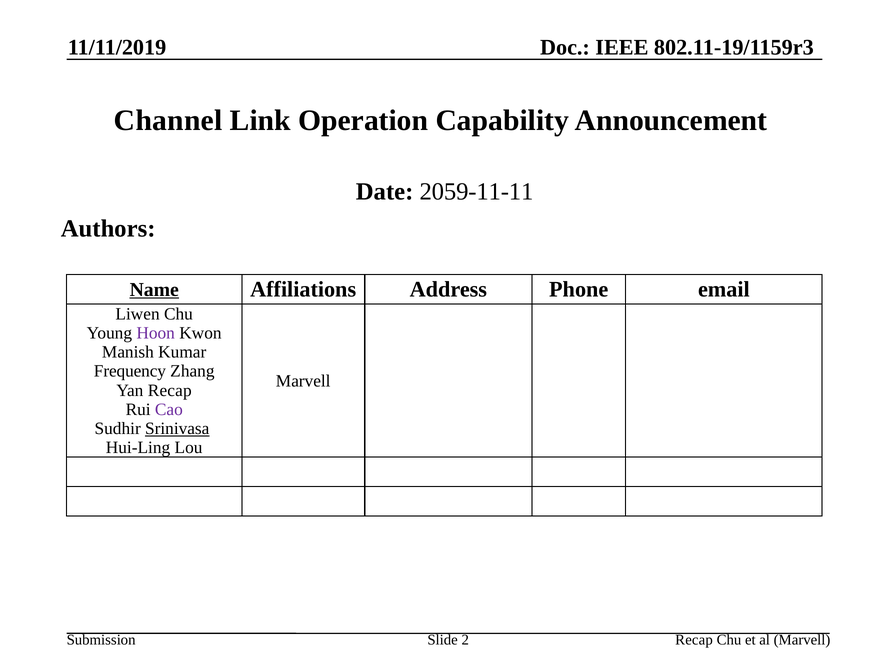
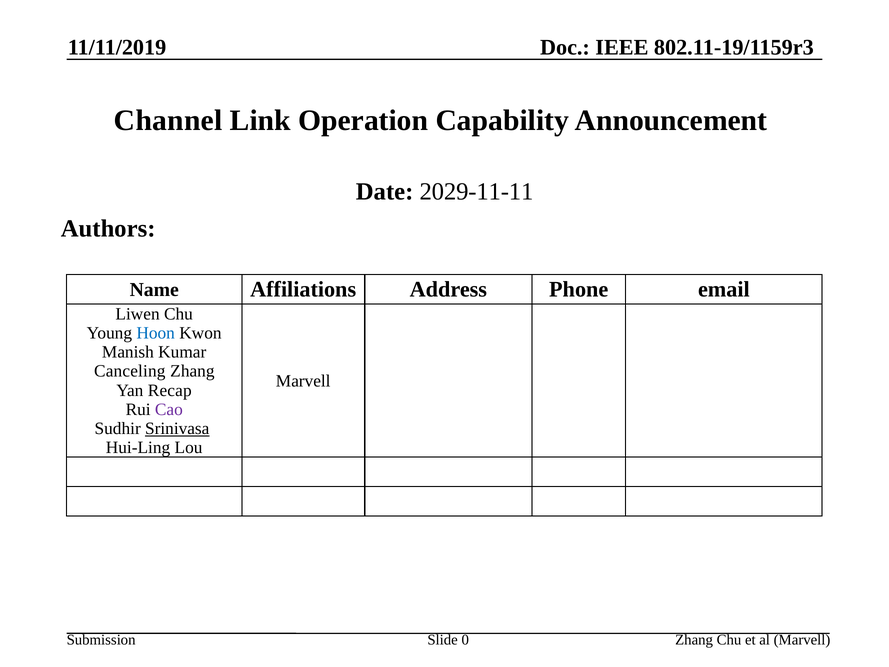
2059-11-11: 2059-11-11 -> 2029-11-11 (476, 191)
Name underline: present -> none (154, 289)
Hoon colour: purple -> blue (156, 333)
Frequency: Frequency -> Canceling (130, 371)
2: 2 -> 0 (465, 639)
Recap: Recap -> Zhang (694, 639)
